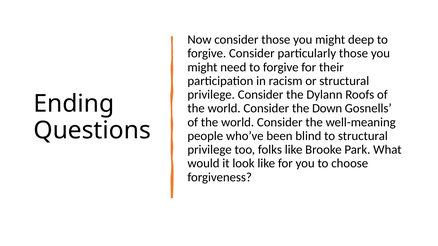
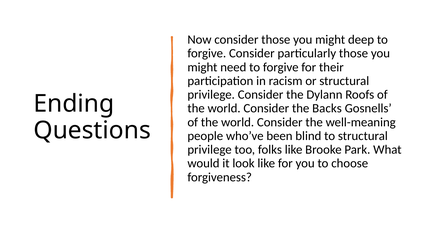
Down: Down -> Backs (327, 109)
